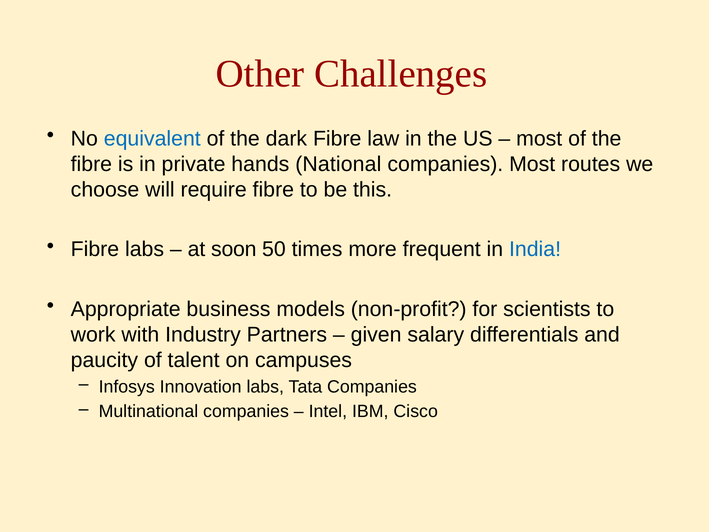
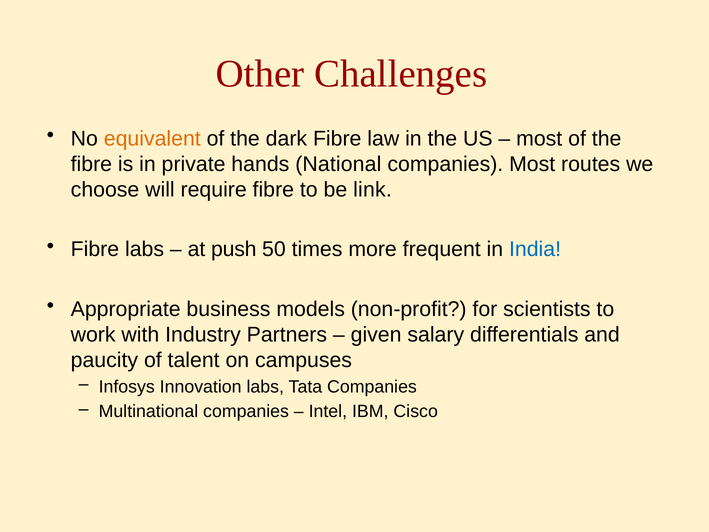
equivalent colour: blue -> orange (152, 139)
this: this -> link (372, 190)
soon: soon -> push (234, 249)
